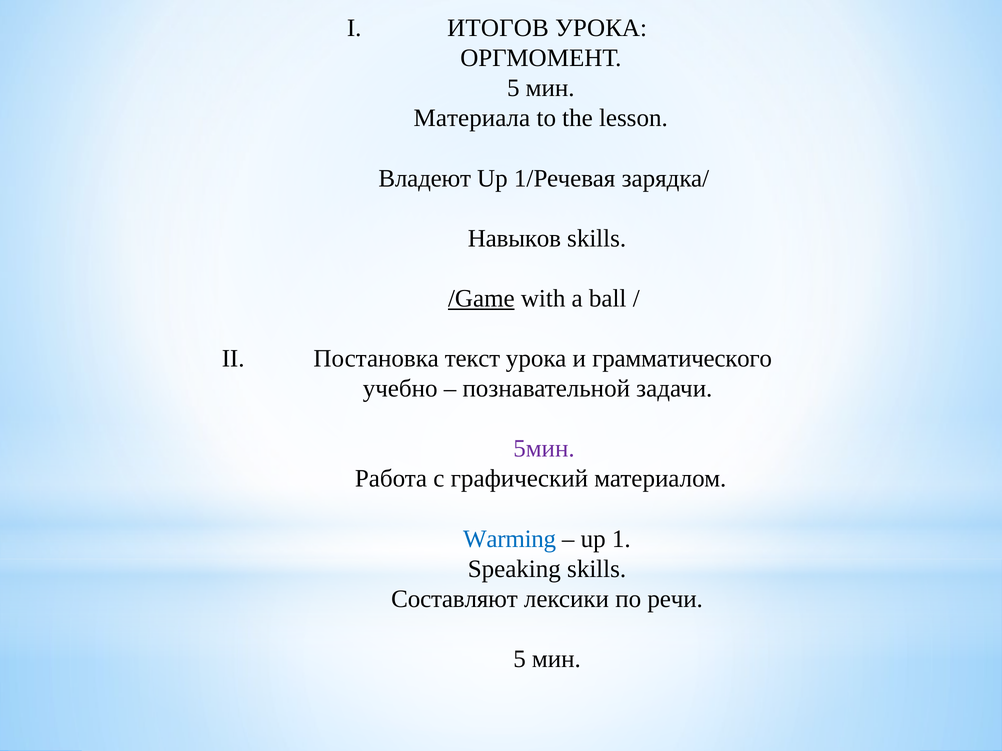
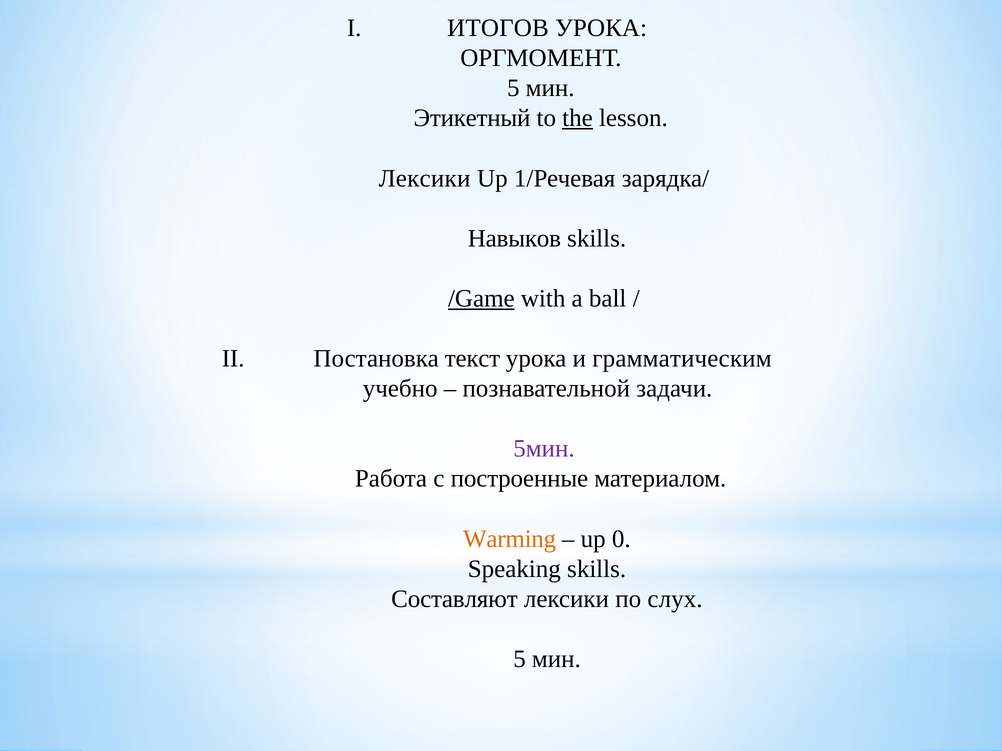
Материала: Материала -> Этикетный (472, 118)
the underline: none -> present (577, 118)
Владеют: Владеют -> Лексики (425, 178)
грамматического: грамматического -> грамматическим (682, 359)
графический: графический -> построенные (519, 479)
Warming colour: blue -> orange (510, 539)
1: 1 -> 0 (621, 539)
речи: речи -> слух (675, 599)
